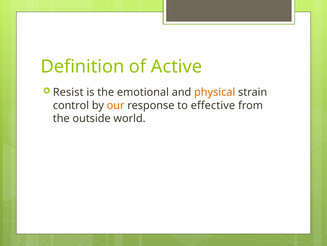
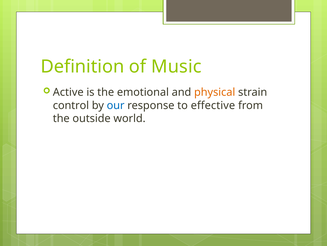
Active: Active -> Music (176, 66)
Resist: Resist -> Active (68, 92)
our colour: orange -> blue (116, 105)
